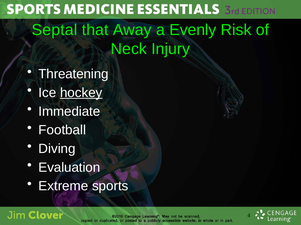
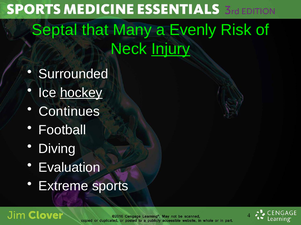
Away: Away -> Many (132, 30)
Injury underline: none -> present (171, 49)
Threatening: Threatening -> Surrounded (73, 74)
Immediate: Immediate -> Continues (69, 112)
